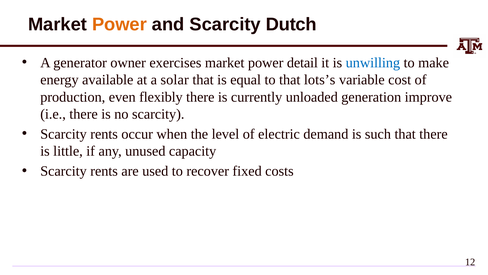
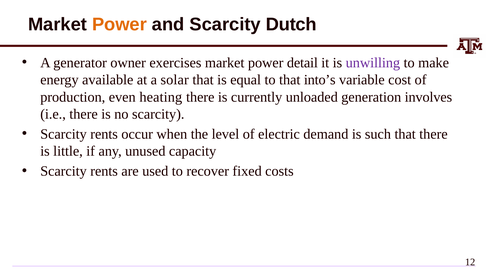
unwilling colour: blue -> purple (373, 63)
lots’s: lots’s -> into’s (320, 80)
flexibly: flexibly -> heating (161, 97)
improve: improve -> involves (428, 97)
